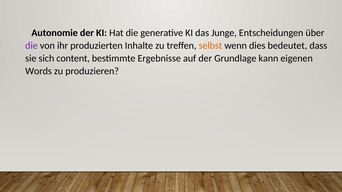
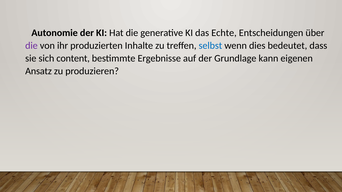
Junge: Junge -> Echte (224, 33)
selbst colour: orange -> blue (210, 46)
Words: Words -> Ansatz (39, 71)
